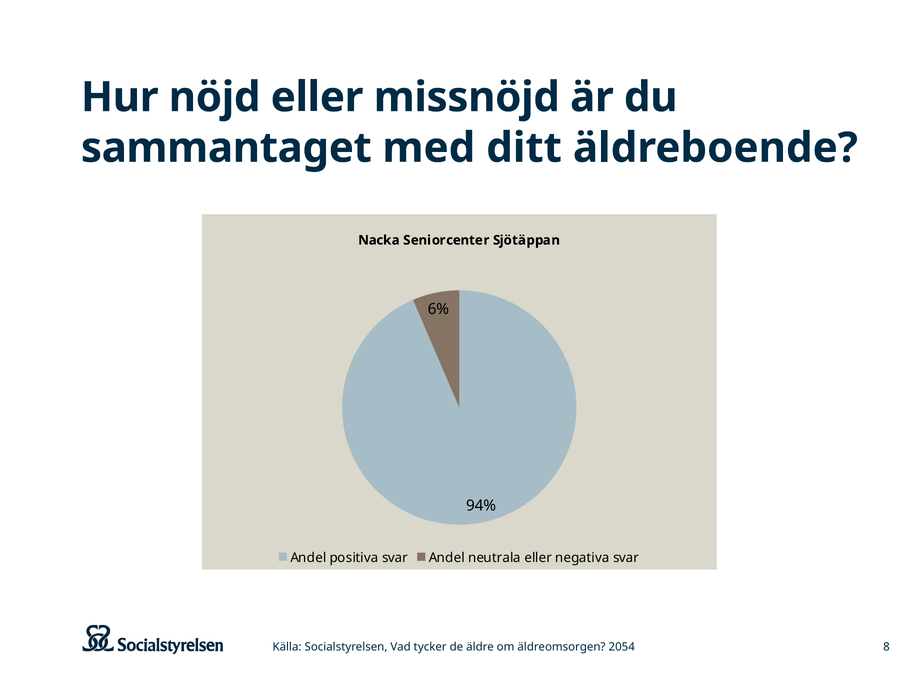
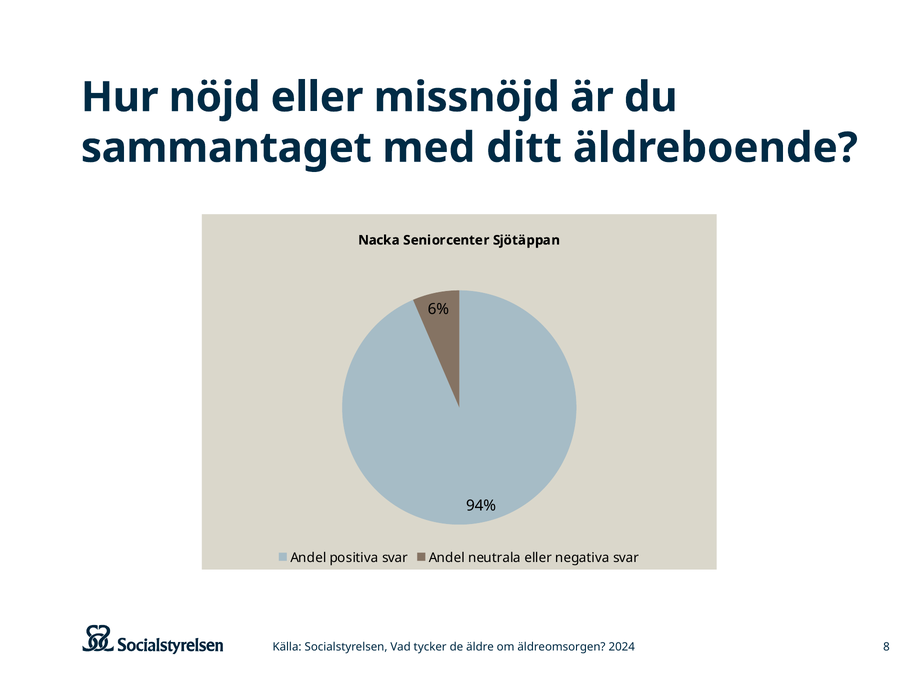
2054: 2054 -> 2024 (622, 647)
